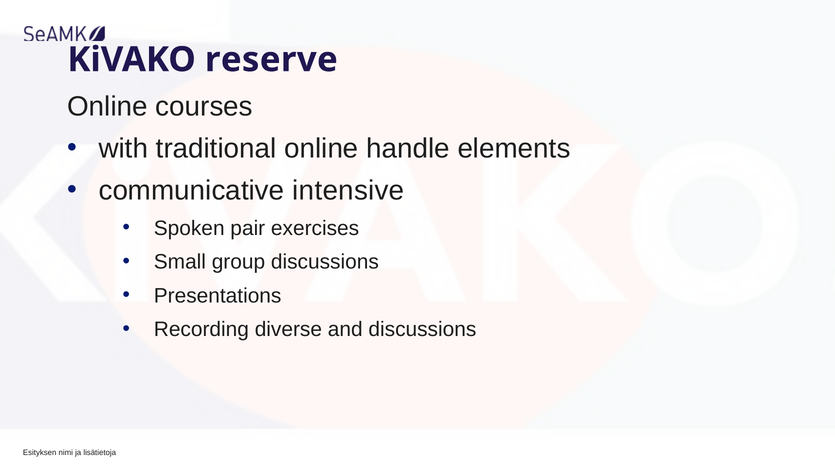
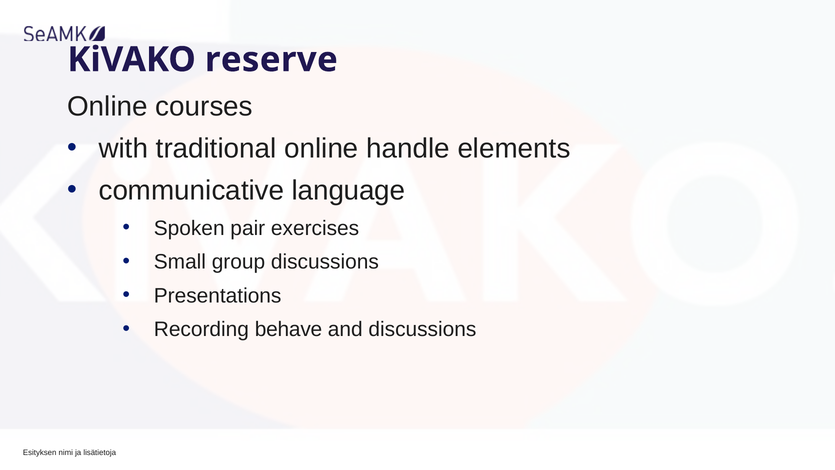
intensive: intensive -> language (349, 191)
diverse: diverse -> behave (288, 329)
